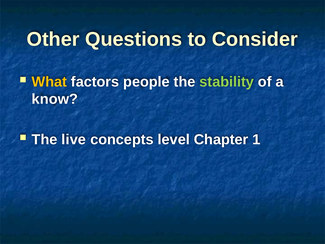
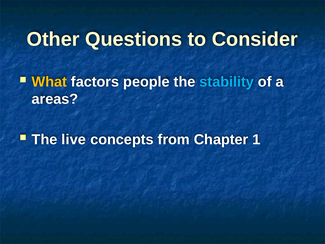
stability colour: light green -> light blue (227, 82)
know: know -> areas (55, 99)
level: level -> from (174, 140)
